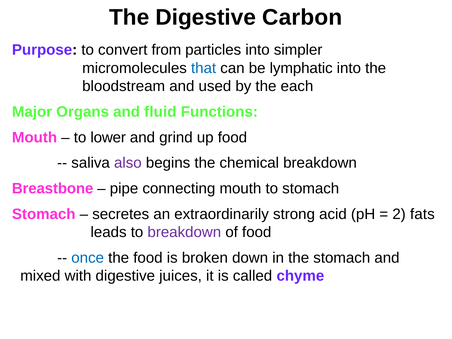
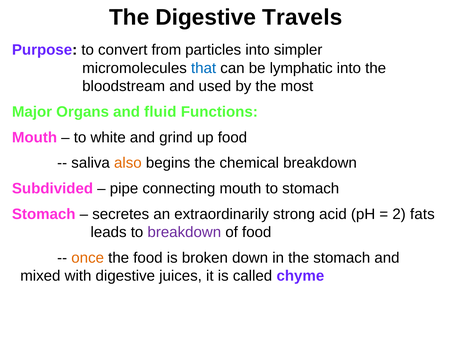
Carbon: Carbon -> Travels (302, 17)
each: each -> most (297, 86)
lower: lower -> white (108, 137)
also colour: purple -> orange (128, 163)
Breastbone: Breastbone -> Subdivided (53, 189)
once colour: blue -> orange (88, 258)
